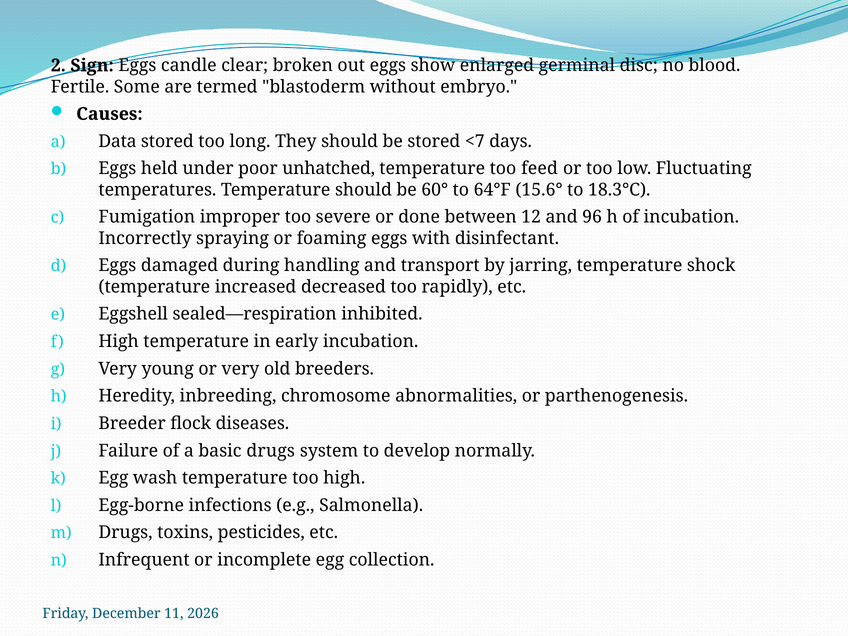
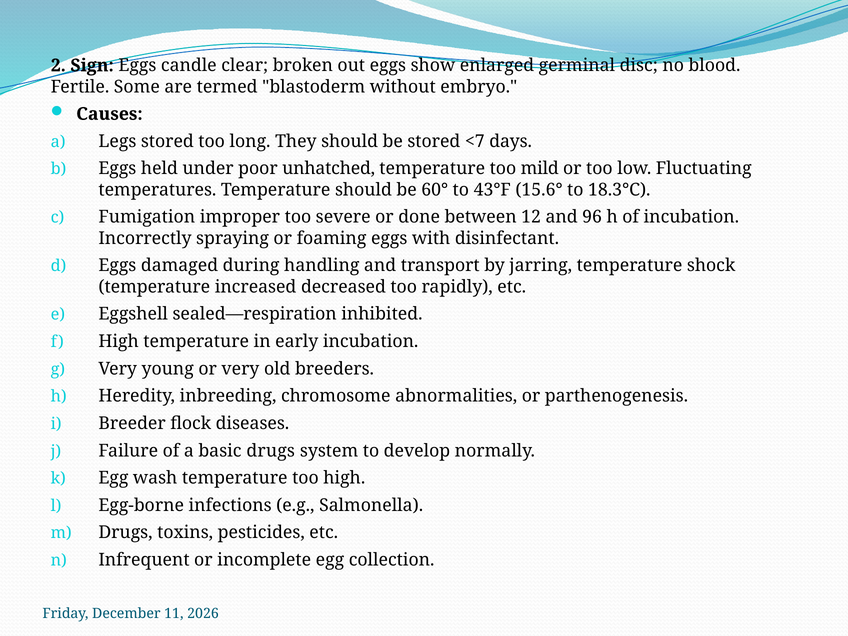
Data: Data -> Legs (117, 141)
feed: feed -> mild (540, 169)
64°F: 64°F -> 43°F (492, 190)
